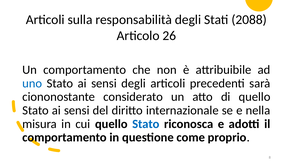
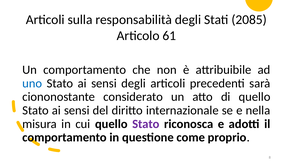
2088: 2088 -> 2085 (249, 20)
26: 26 -> 61 (169, 36)
Stato colour: blue -> purple (146, 124)
